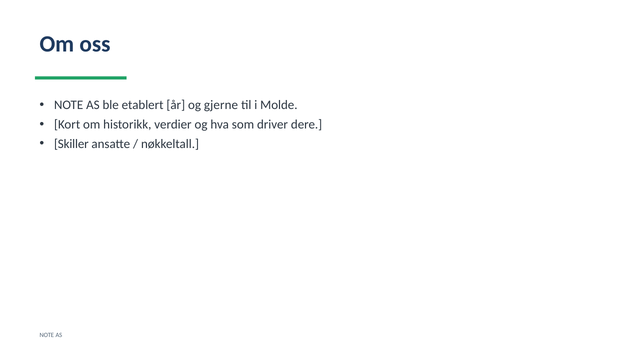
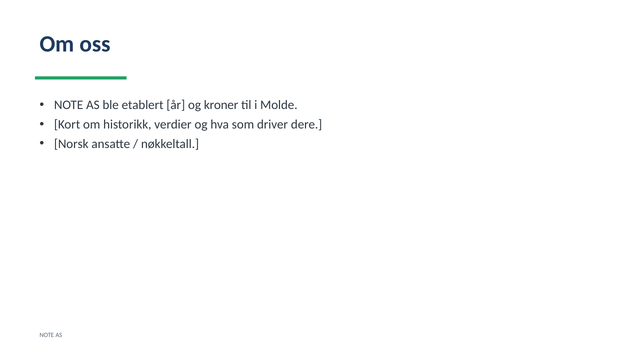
gjerne: gjerne -> kroner (221, 105)
Skiller: Skiller -> Norsk (71, 144)
